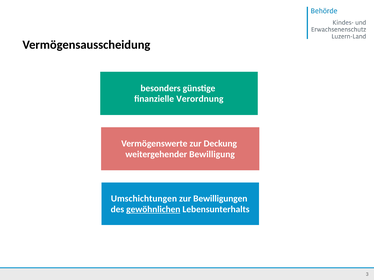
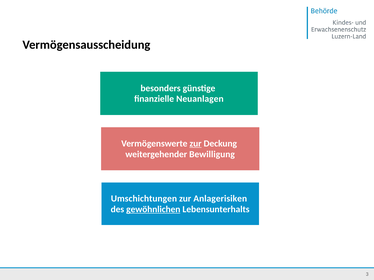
Verordnung: Verordnung -> Neuanlagen (200, 99)
zur underline: none -> present (196, 144)
Bewilligungen: Bewilligungen -> Anlagerisiken (220, 199)
